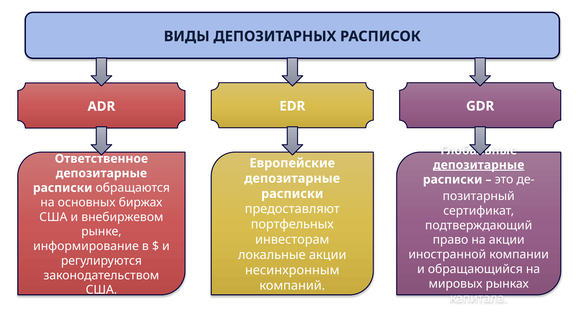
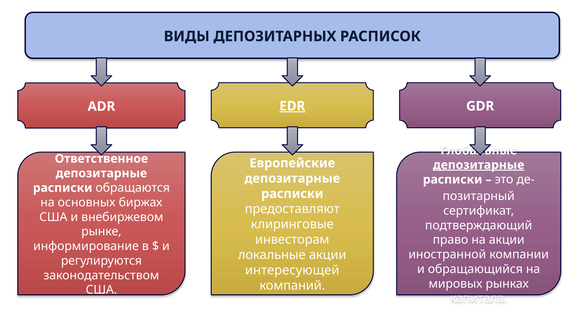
EDR underline: none -> present (292, 106)
портфельных: портфельных -> клиринговые (292, 224)
несинхронным: несинхронным -> интересующей (292, 270)
